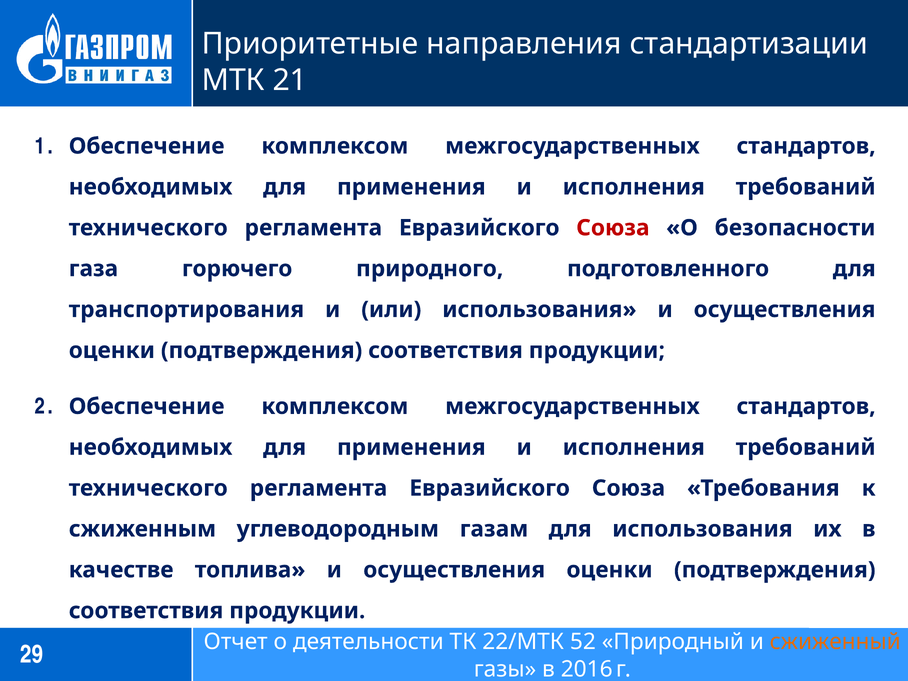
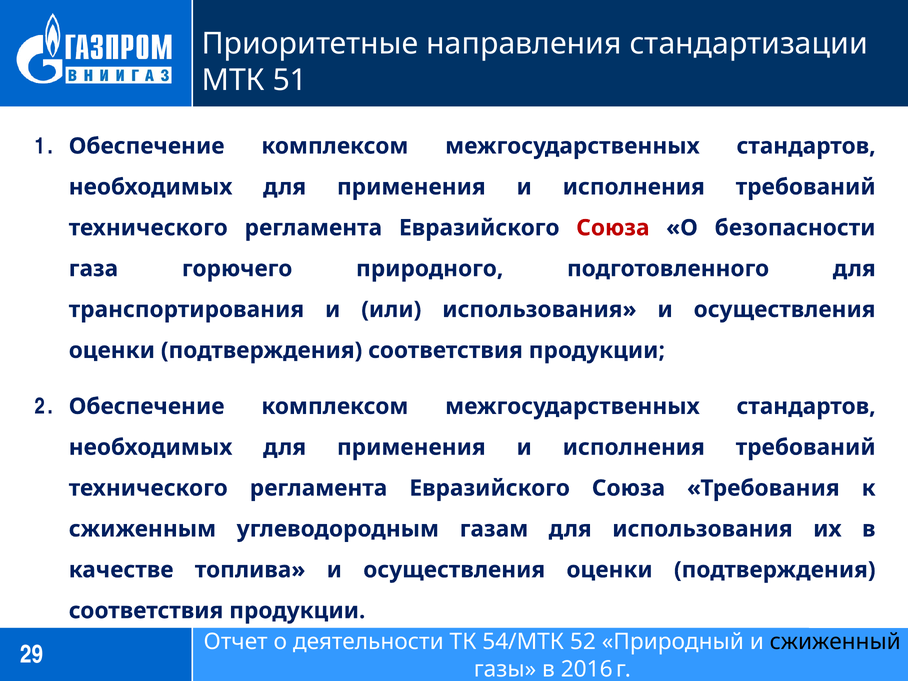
21: 21 -> 51 (290, 80)
22/МТК: 22/МТК -> 54/МТК (523, 642)
сжиженный colour: orange -> black (835, 642)
